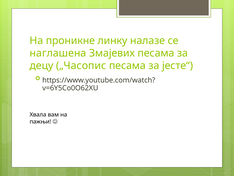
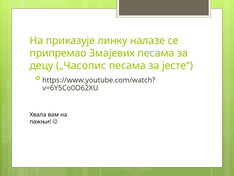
проникне: проникне -> приказује (70, 40)
наглашена: наглашена -> припремао (58, 53)
